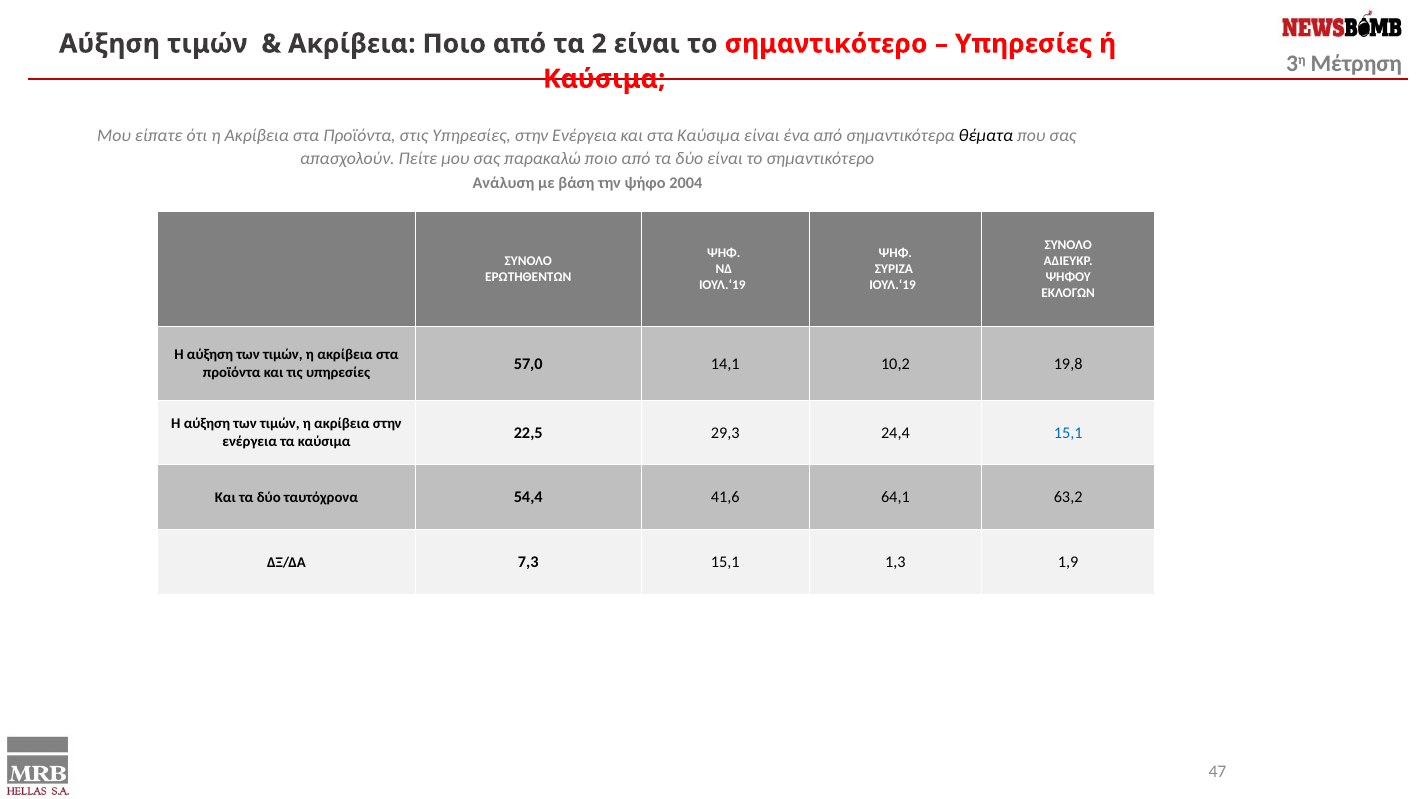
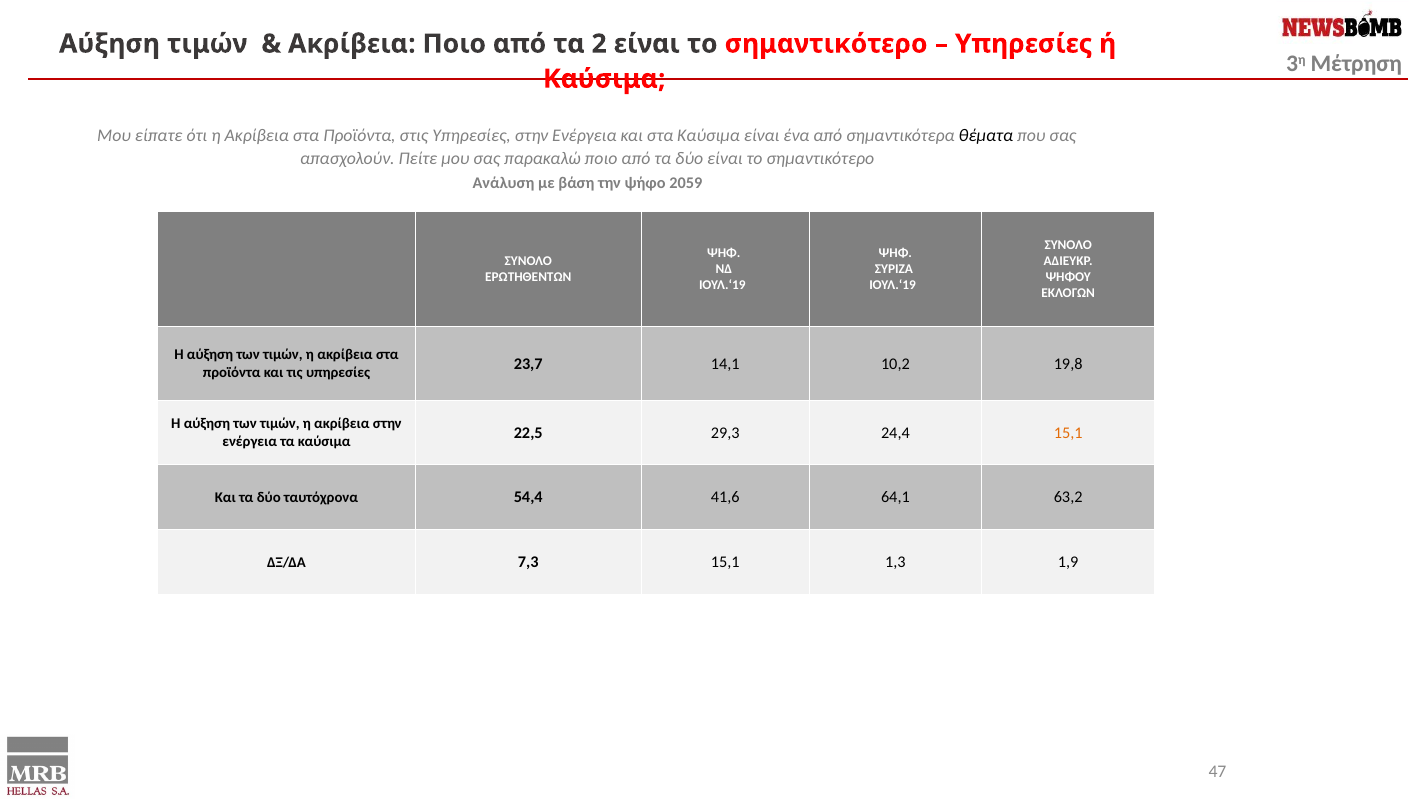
2004: 2004 -> 2059 (686, 183)
57,0: 57,0 -> 23,7 (528, 364)
15,1 colour: blue -> orange (1068, 433)
